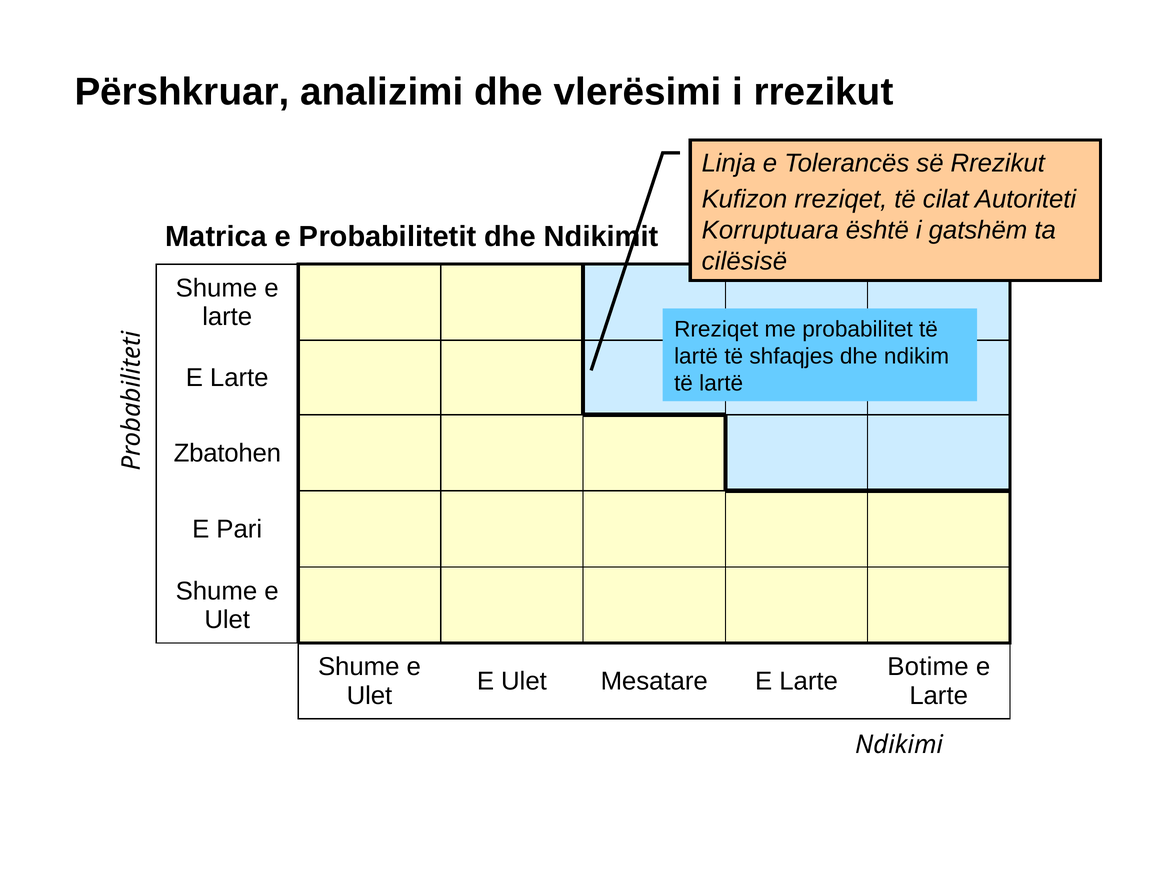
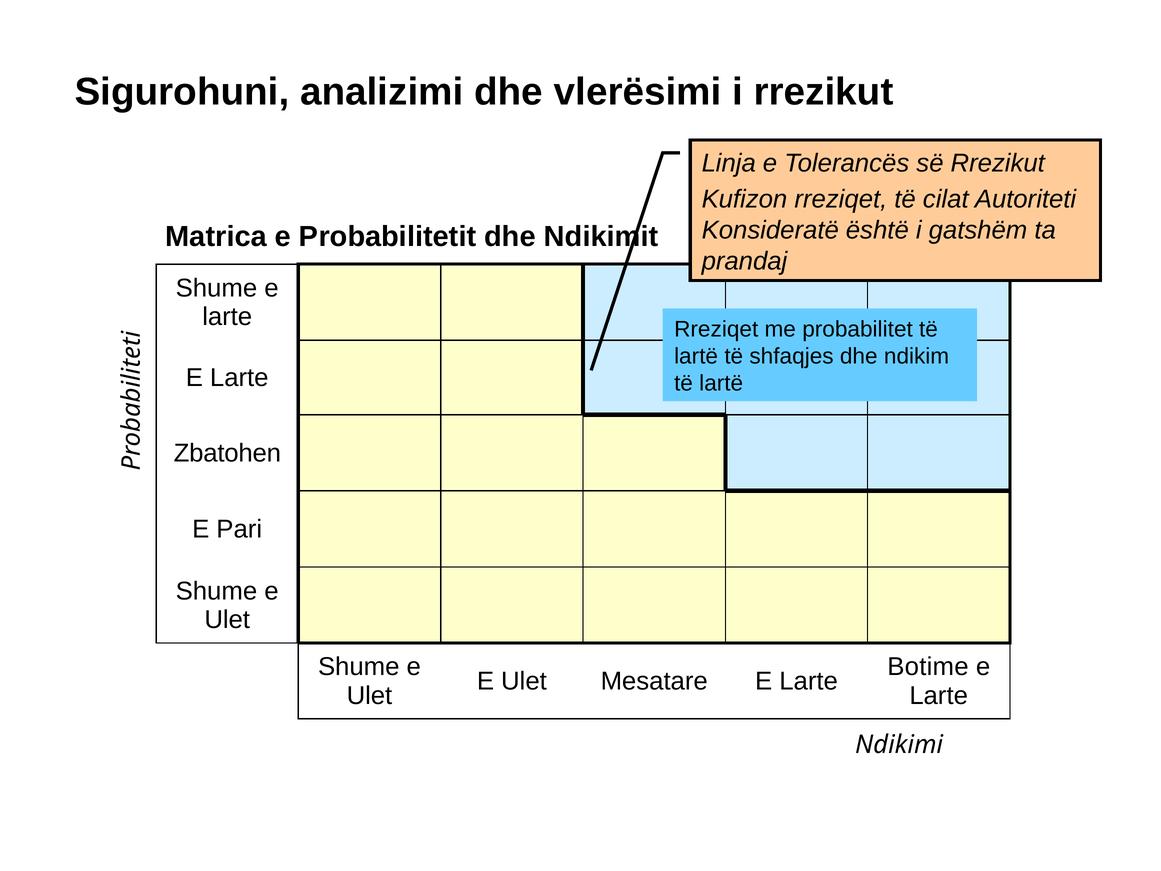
Përshkruar: Përshkruar -> Sigurohuni (182, 92)
Korruptuara: Korruptuara -> Konsideratë (770, 230)
cilësisë: cilësisë -> prandaj (744, 261)
